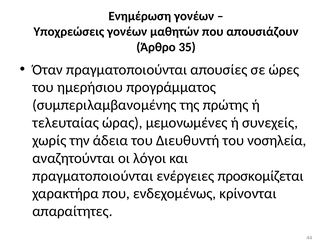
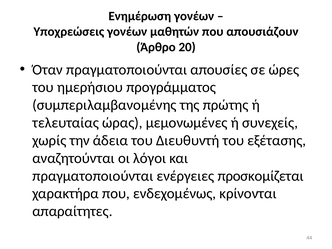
35: 35 -> 20 (187, 47)
νοσηλεία: νοσηλεία -> εξέτασης (277, 140)
